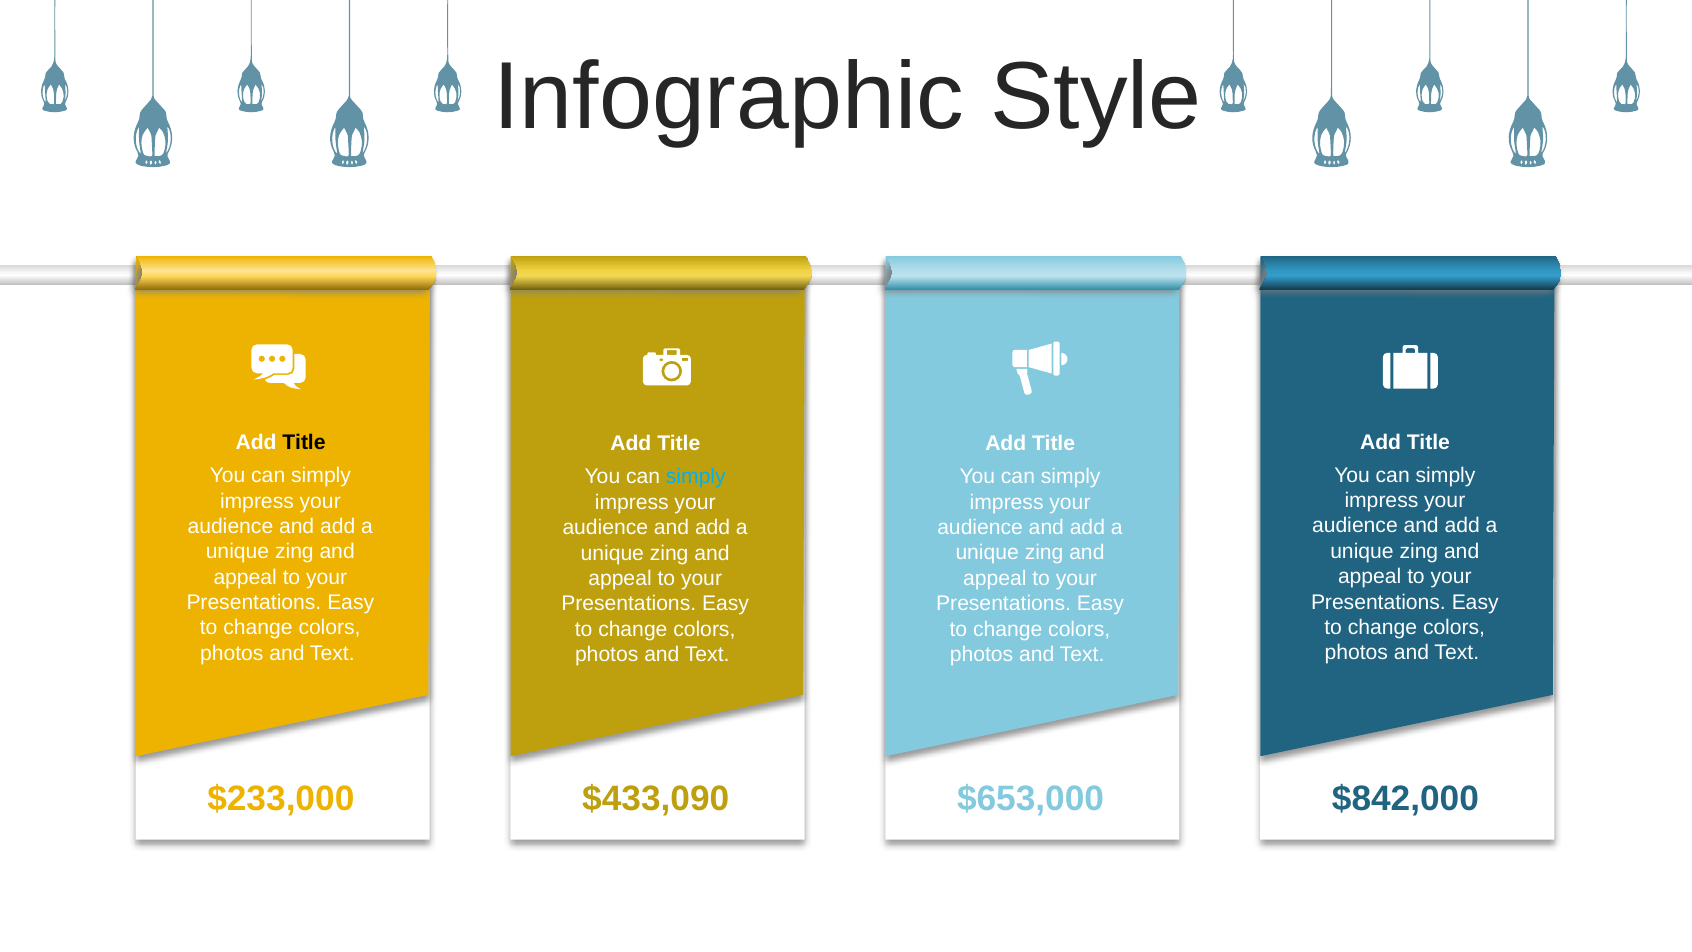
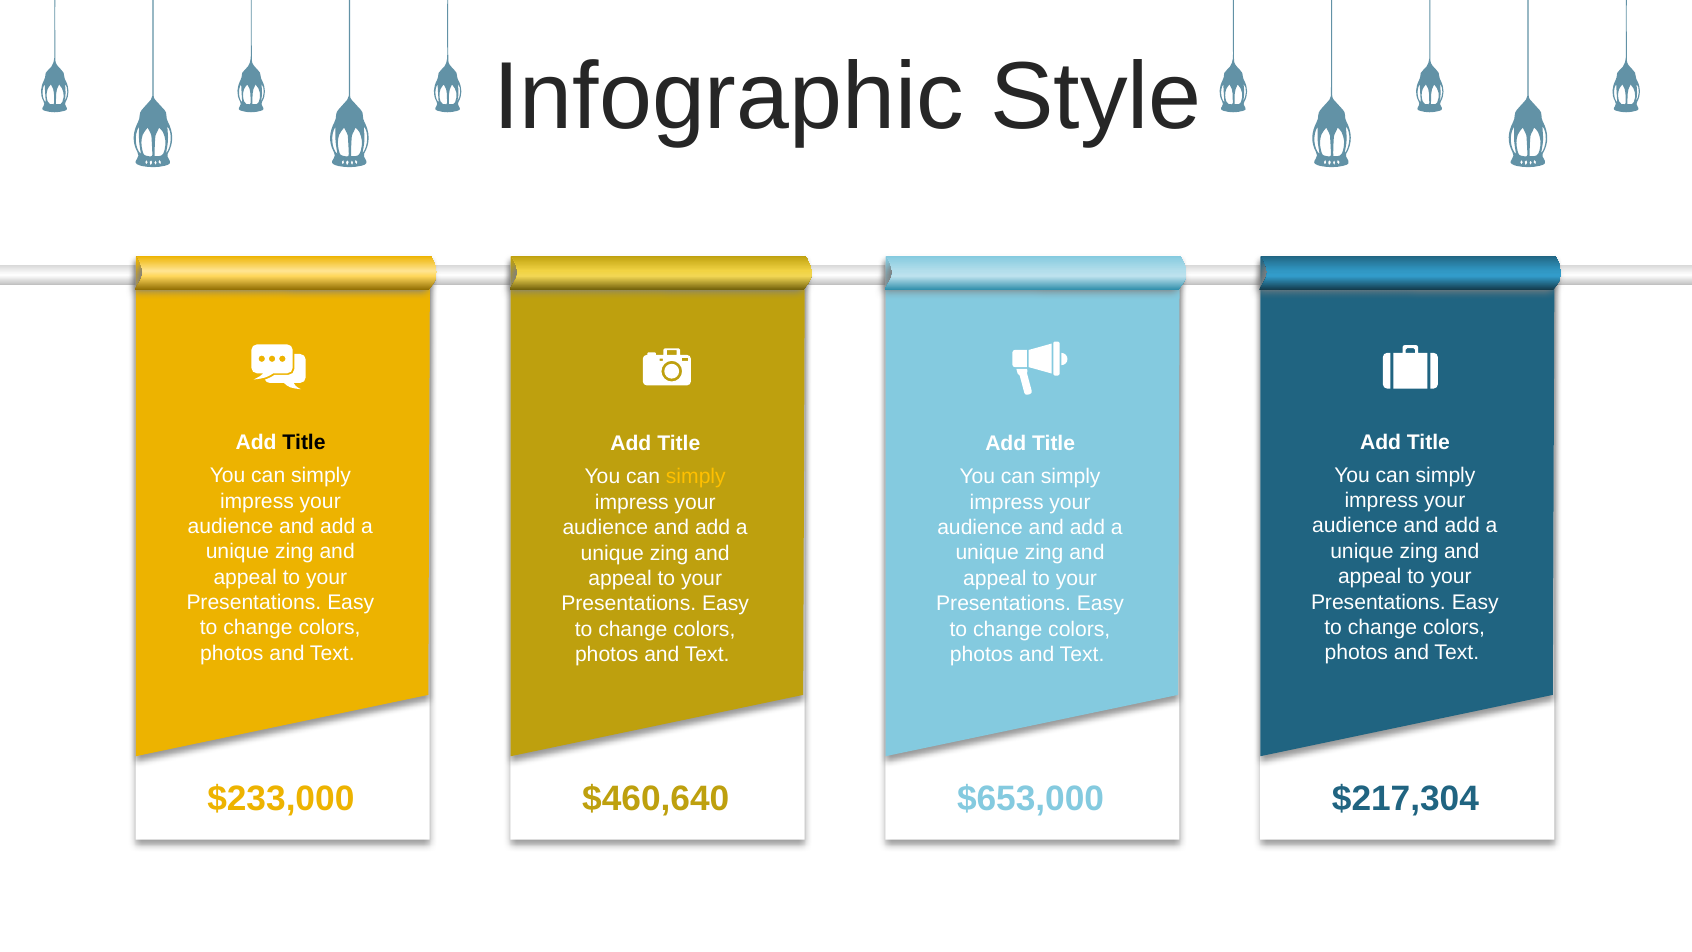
simply colour: light blue -> yellow (696, 477)
$433,090: $433,090 -> $460,640 (656, 798)
$842,000: $842,000 -> $217,304 (1405, 798)
